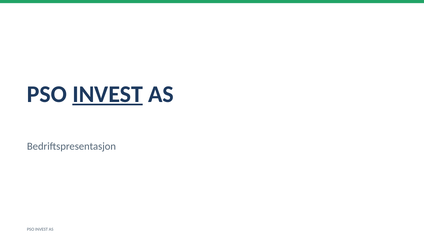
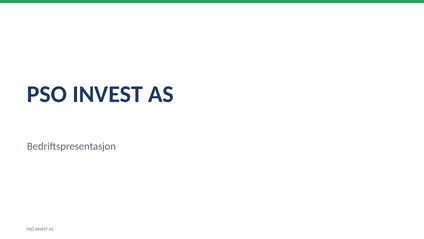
INVEST underline: present -> none (108, 94)
